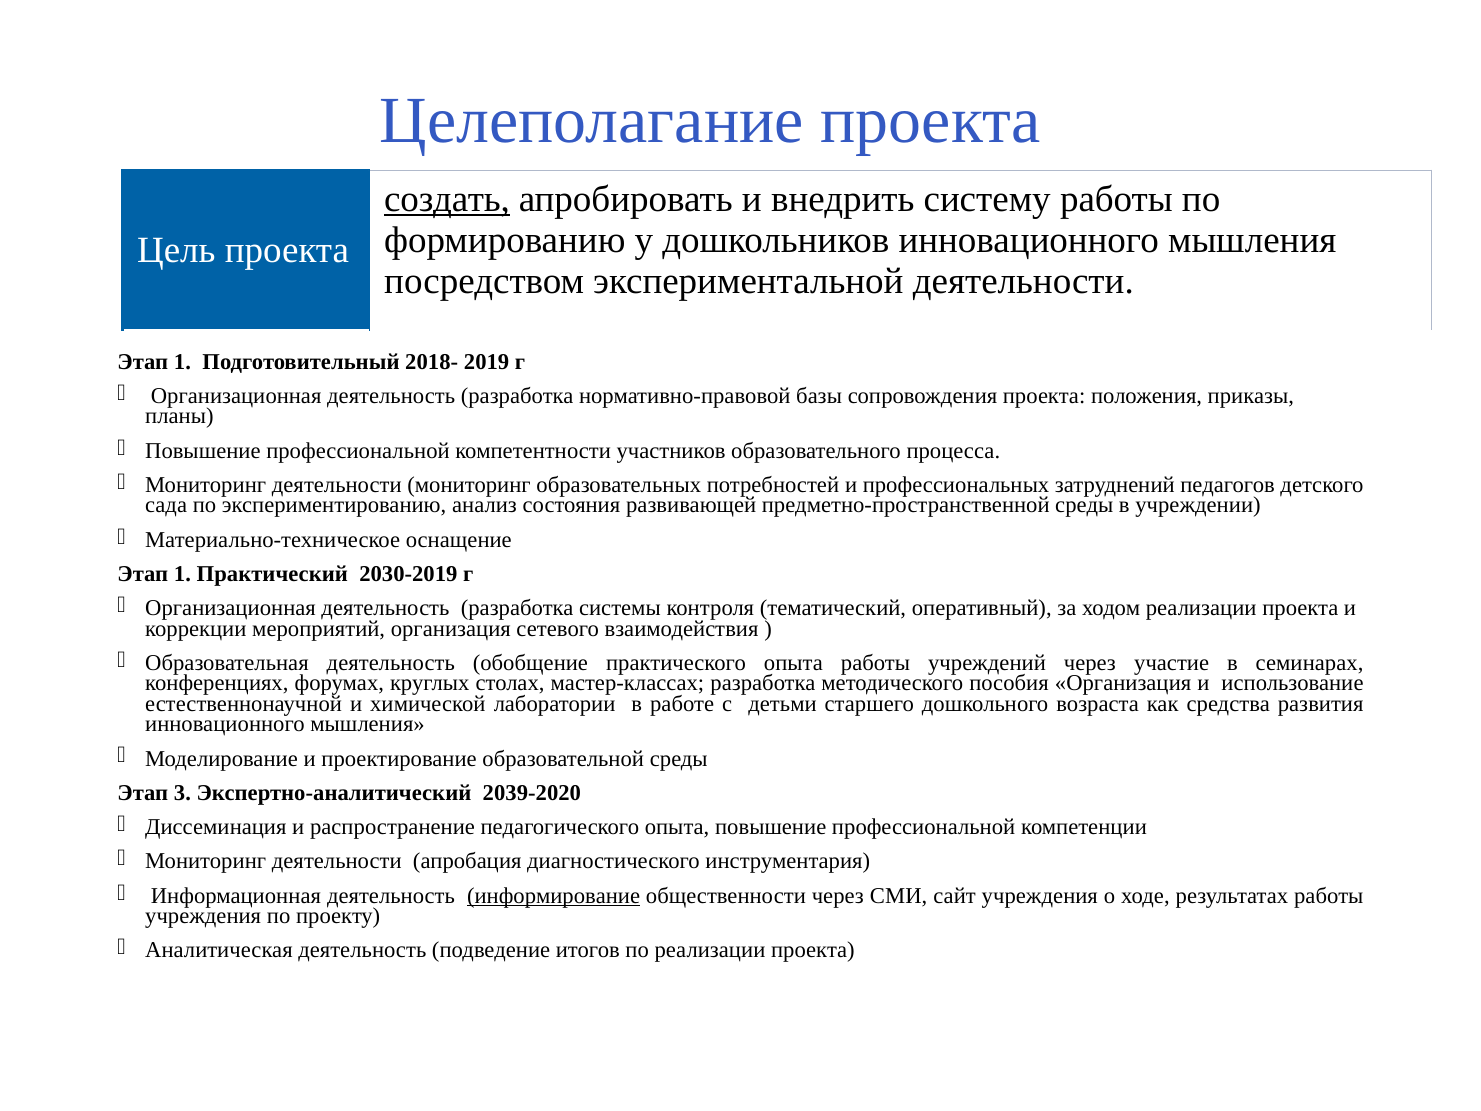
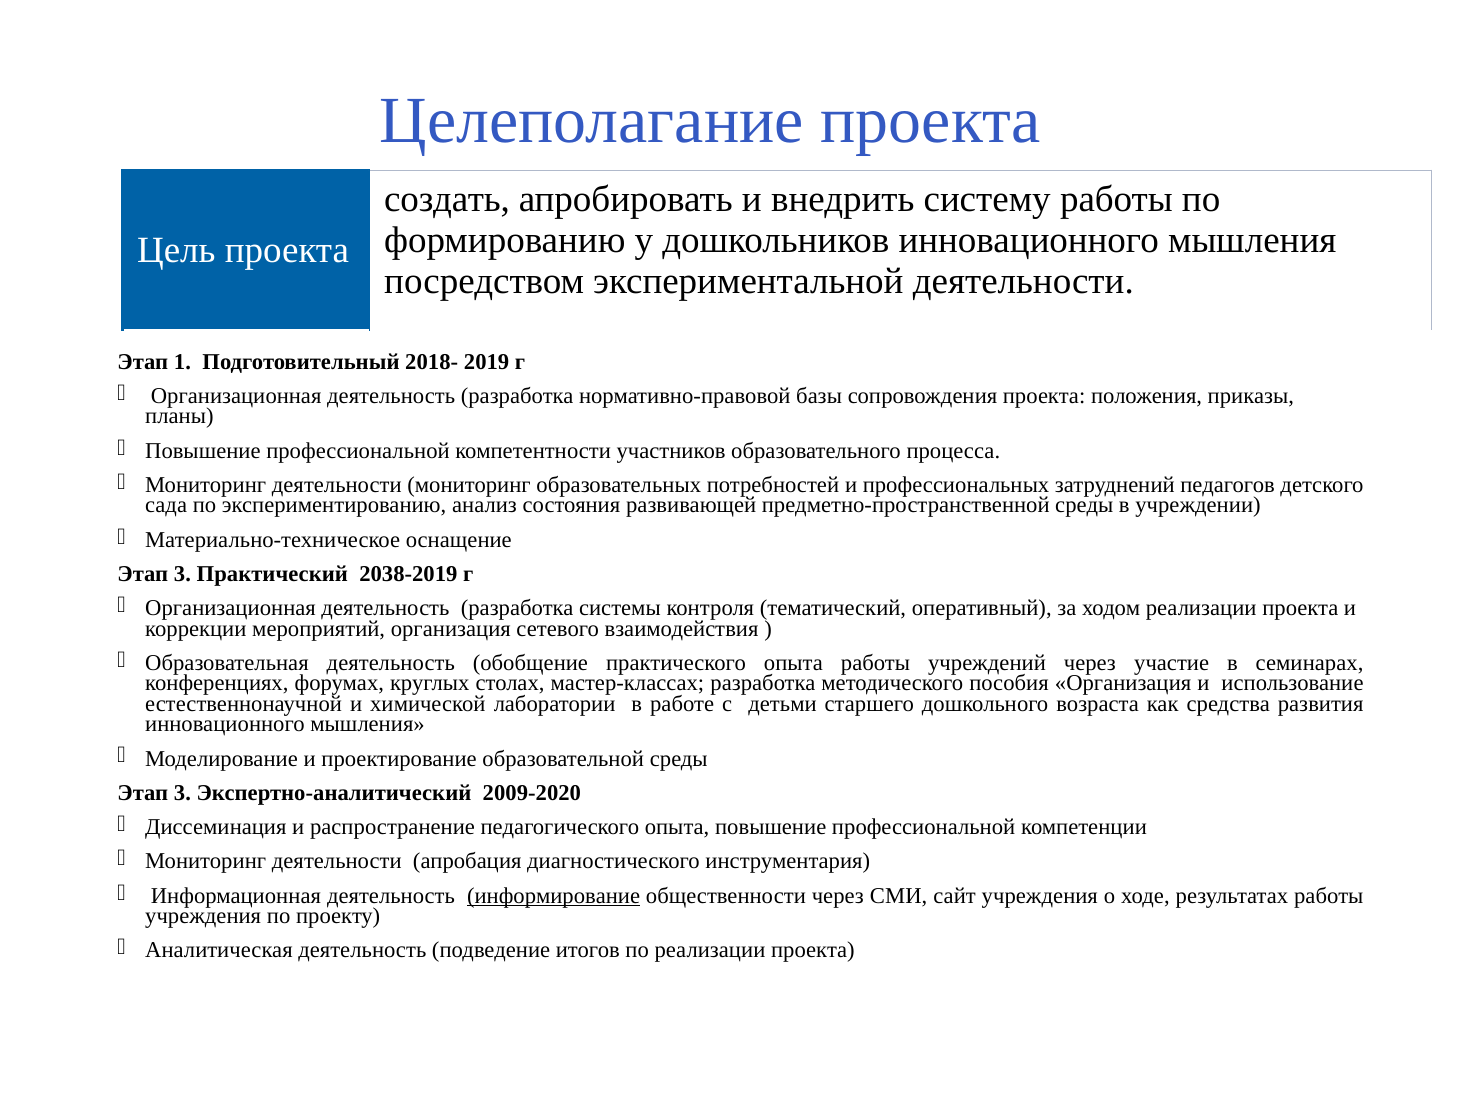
создать underline: present -> none (447, 199)
1: 1 -> 3 (182, 574)
2030-2019: 2030-2019 -> 2038-2019 (408, 574)
2039-2020: 2039-2020 -> 2009-2020 (532, 793)
